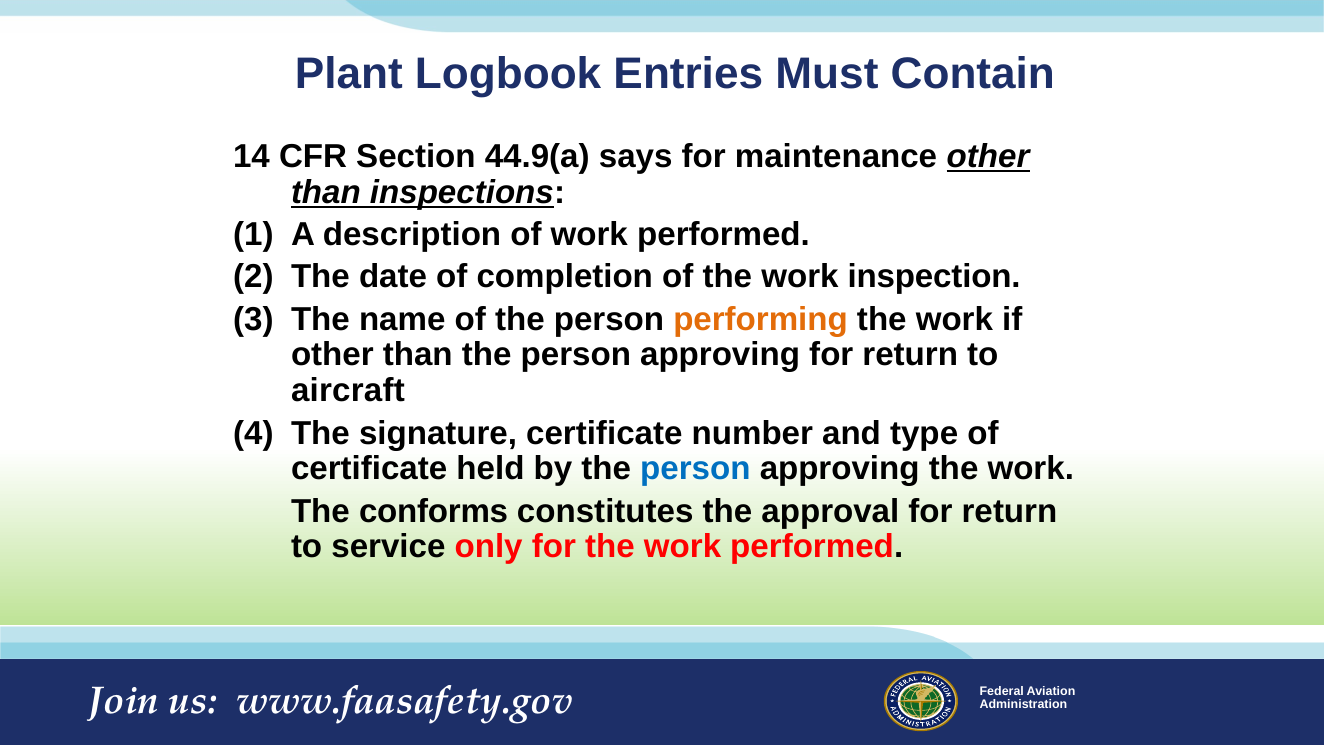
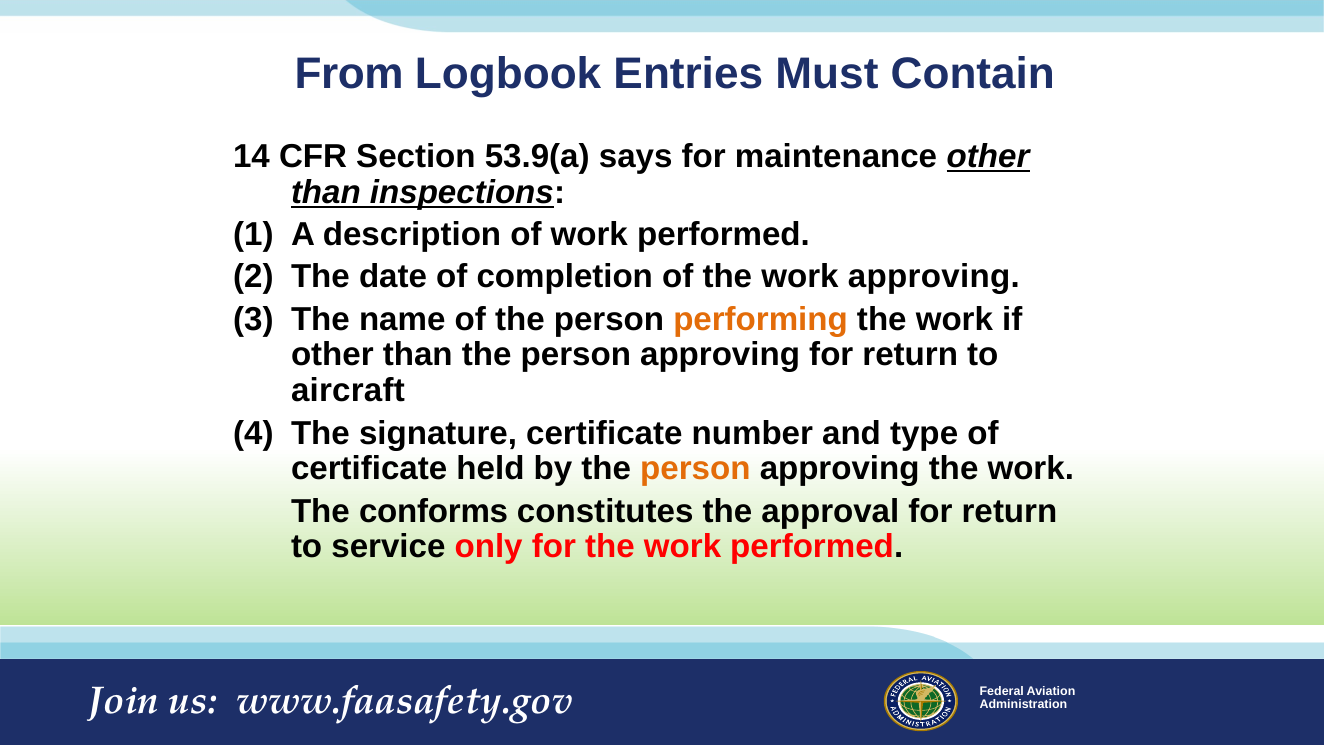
Plant: Plant -> From (349, 74)
44.9(a: 44.9(a -> 53.9(a (537, 156)
work inspection: inspection -> approving (934, 277)
person colour: blue -> orange (695, 469)
